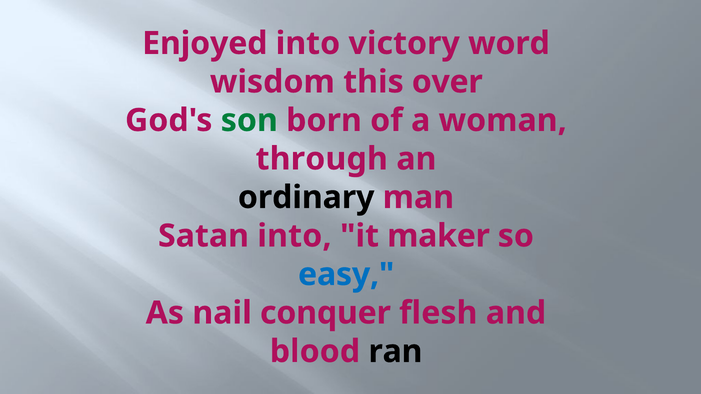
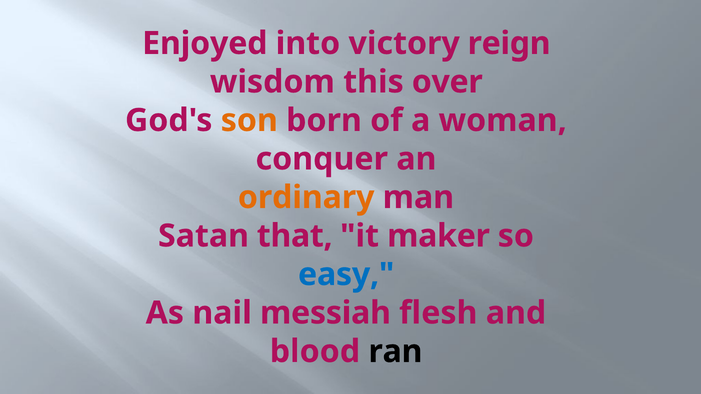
word: word -> reign (509, 43)
son colour: green -> orange (249, 120)
through: through -> conquer (322, 159)
ordinary colour: black -> orange (306, 198)
Satan into: into -> that (295, 236)
conquer: conquer -> messiah (325, 313)
